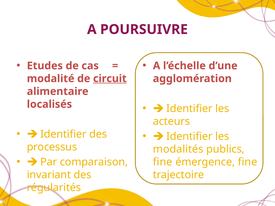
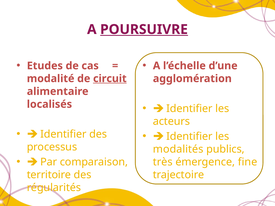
POURSUIVRE underline: none -> present (144, 29)
fine: fine -> très (163, 162)
invariant: invariant -> territoire (49, 175)
